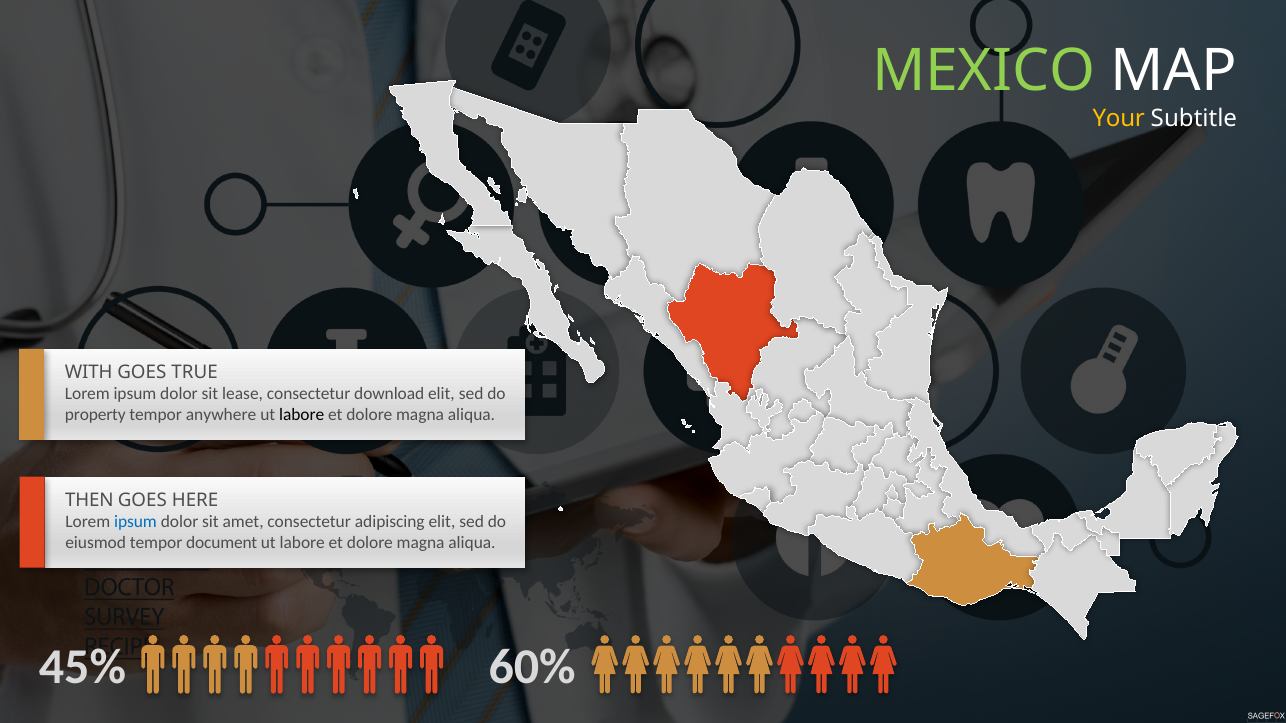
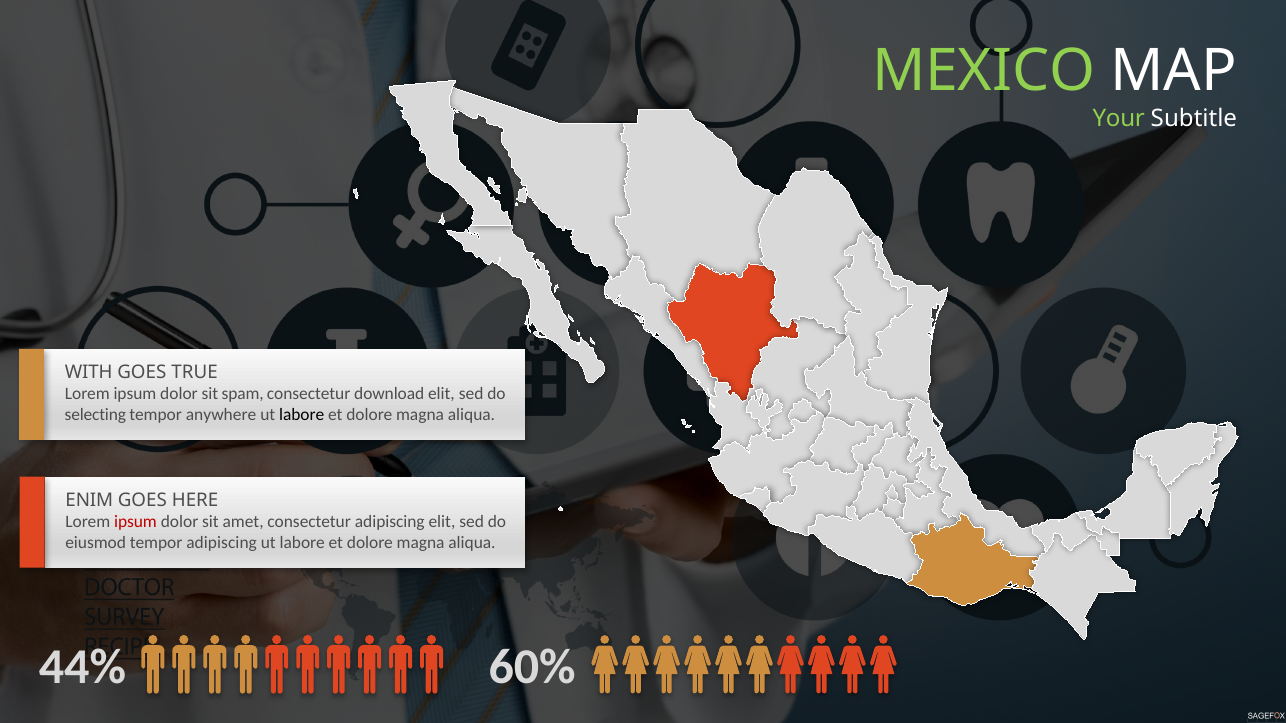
Your colour: yellow -> light green (1119, 119)
lease: lease -> spam (243, 394)
property: property -> selecting (95, 415)
THEN: THEN -> ENIM (89, 501)
ipsum colour: blue -> red (136, 522)
tempor document: document -> adipiscing (222, 543)
45%: 45% -> 44% (82, 668)
